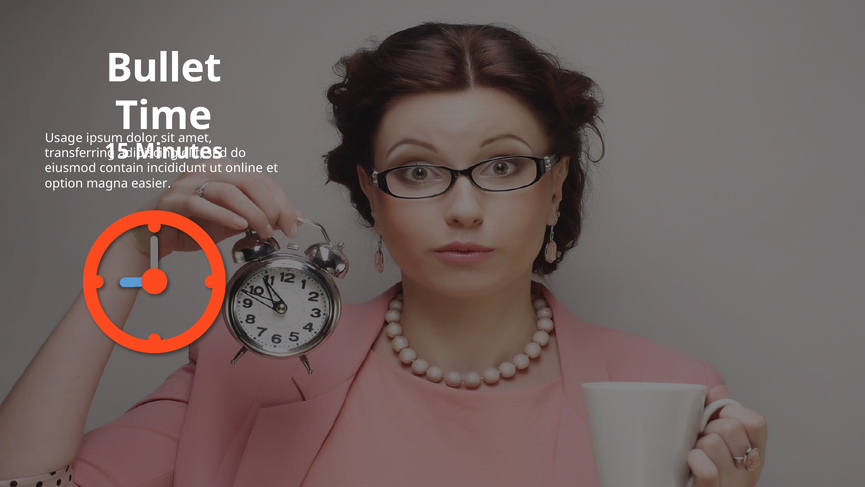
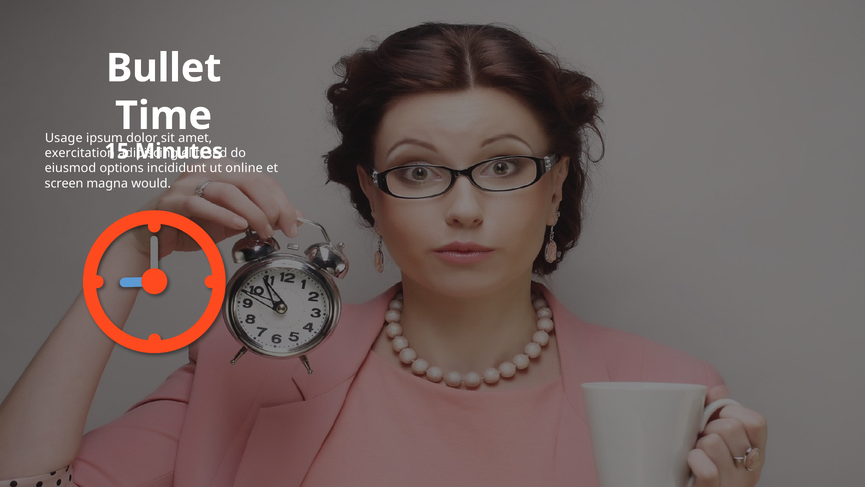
transferring: transferring -> exercitation (80, 153)
contain: contain -> options (122, 168)
option: option -> screen (64, 183)
easier: easier -> would (151, 183)
